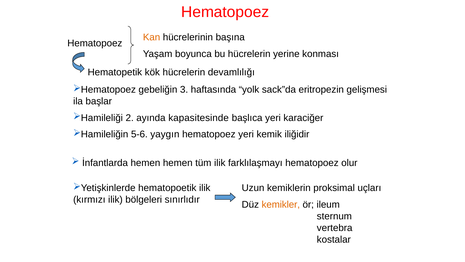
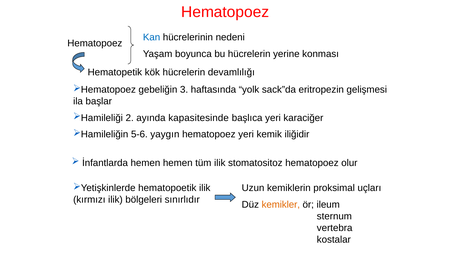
Kan colour: orange -> blue (152, 37)
başına: başına -> nedeni (230, 37)
farklılaşmayı: farklılaşmayı -> stomatositoz (255, 163)
